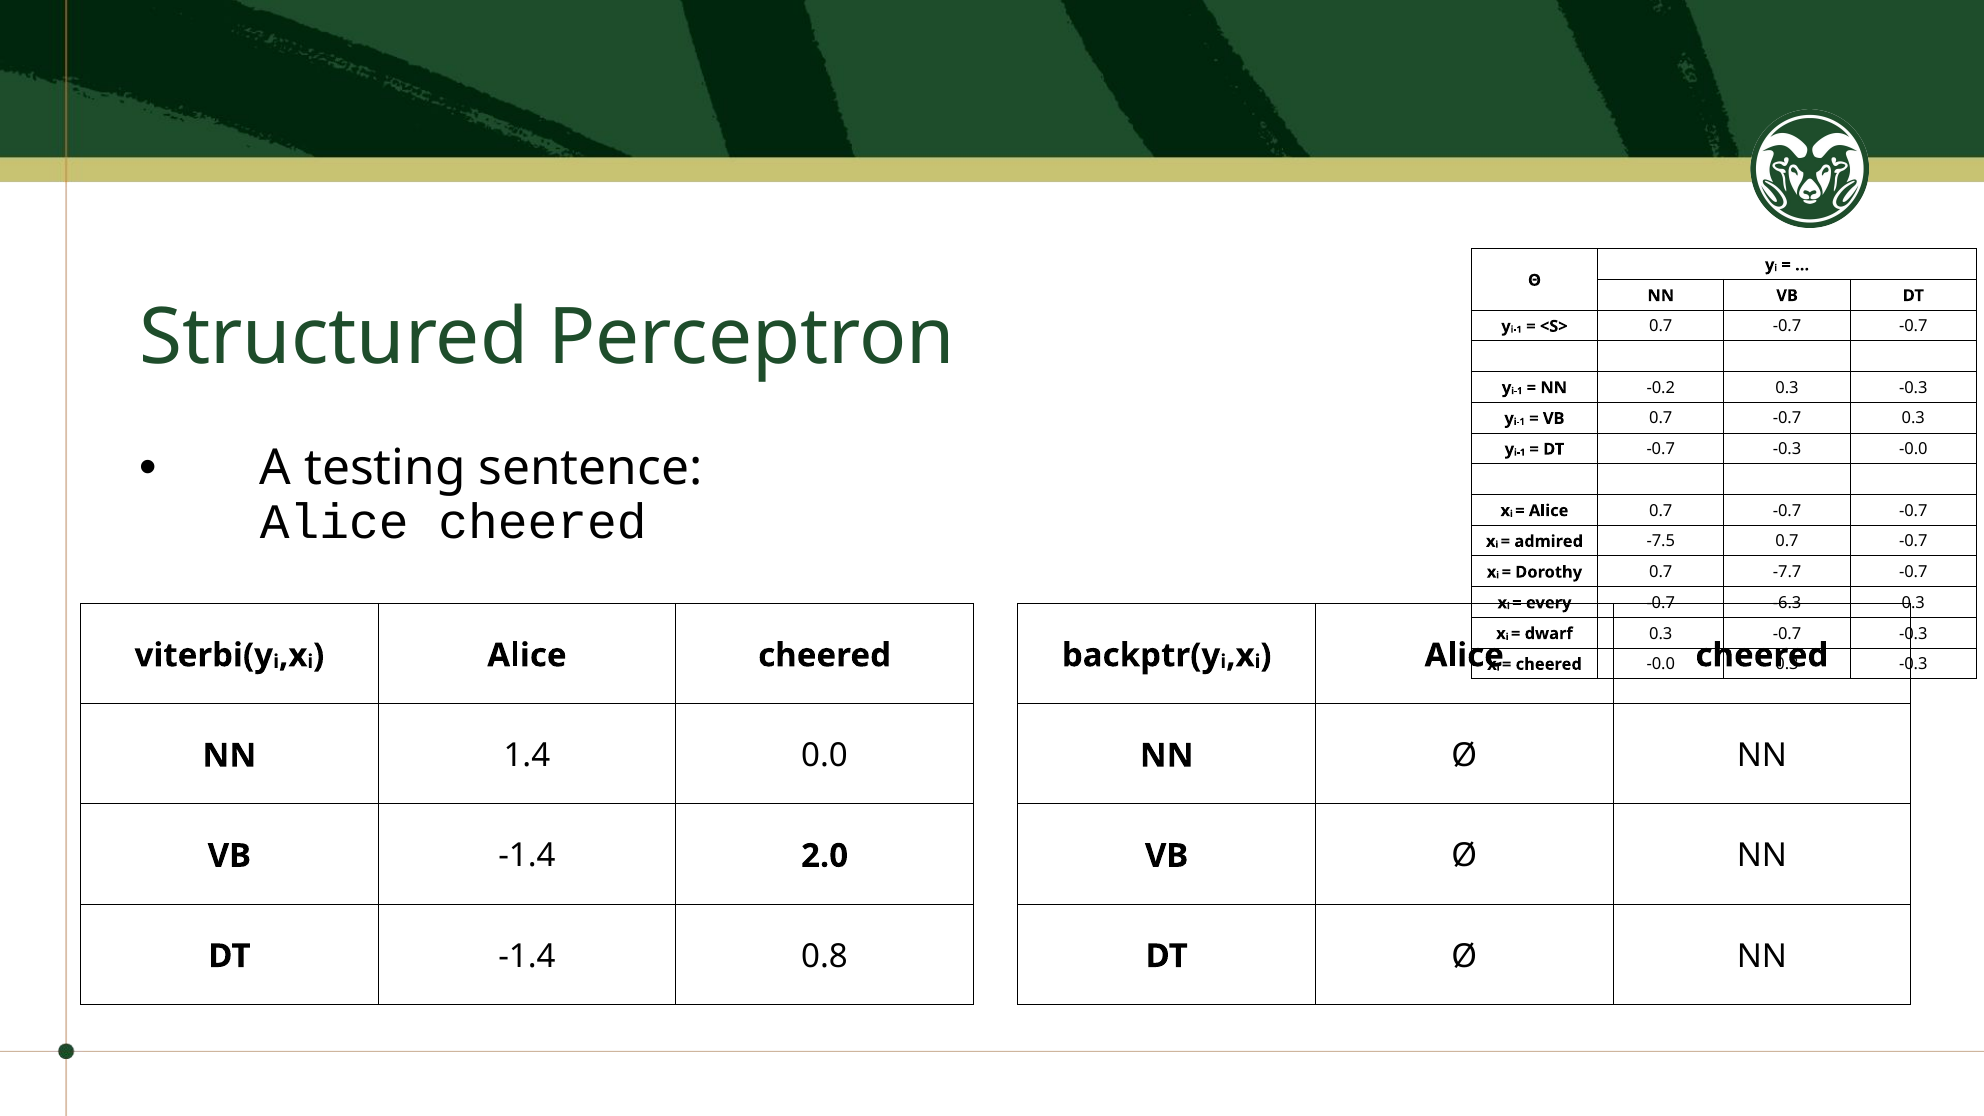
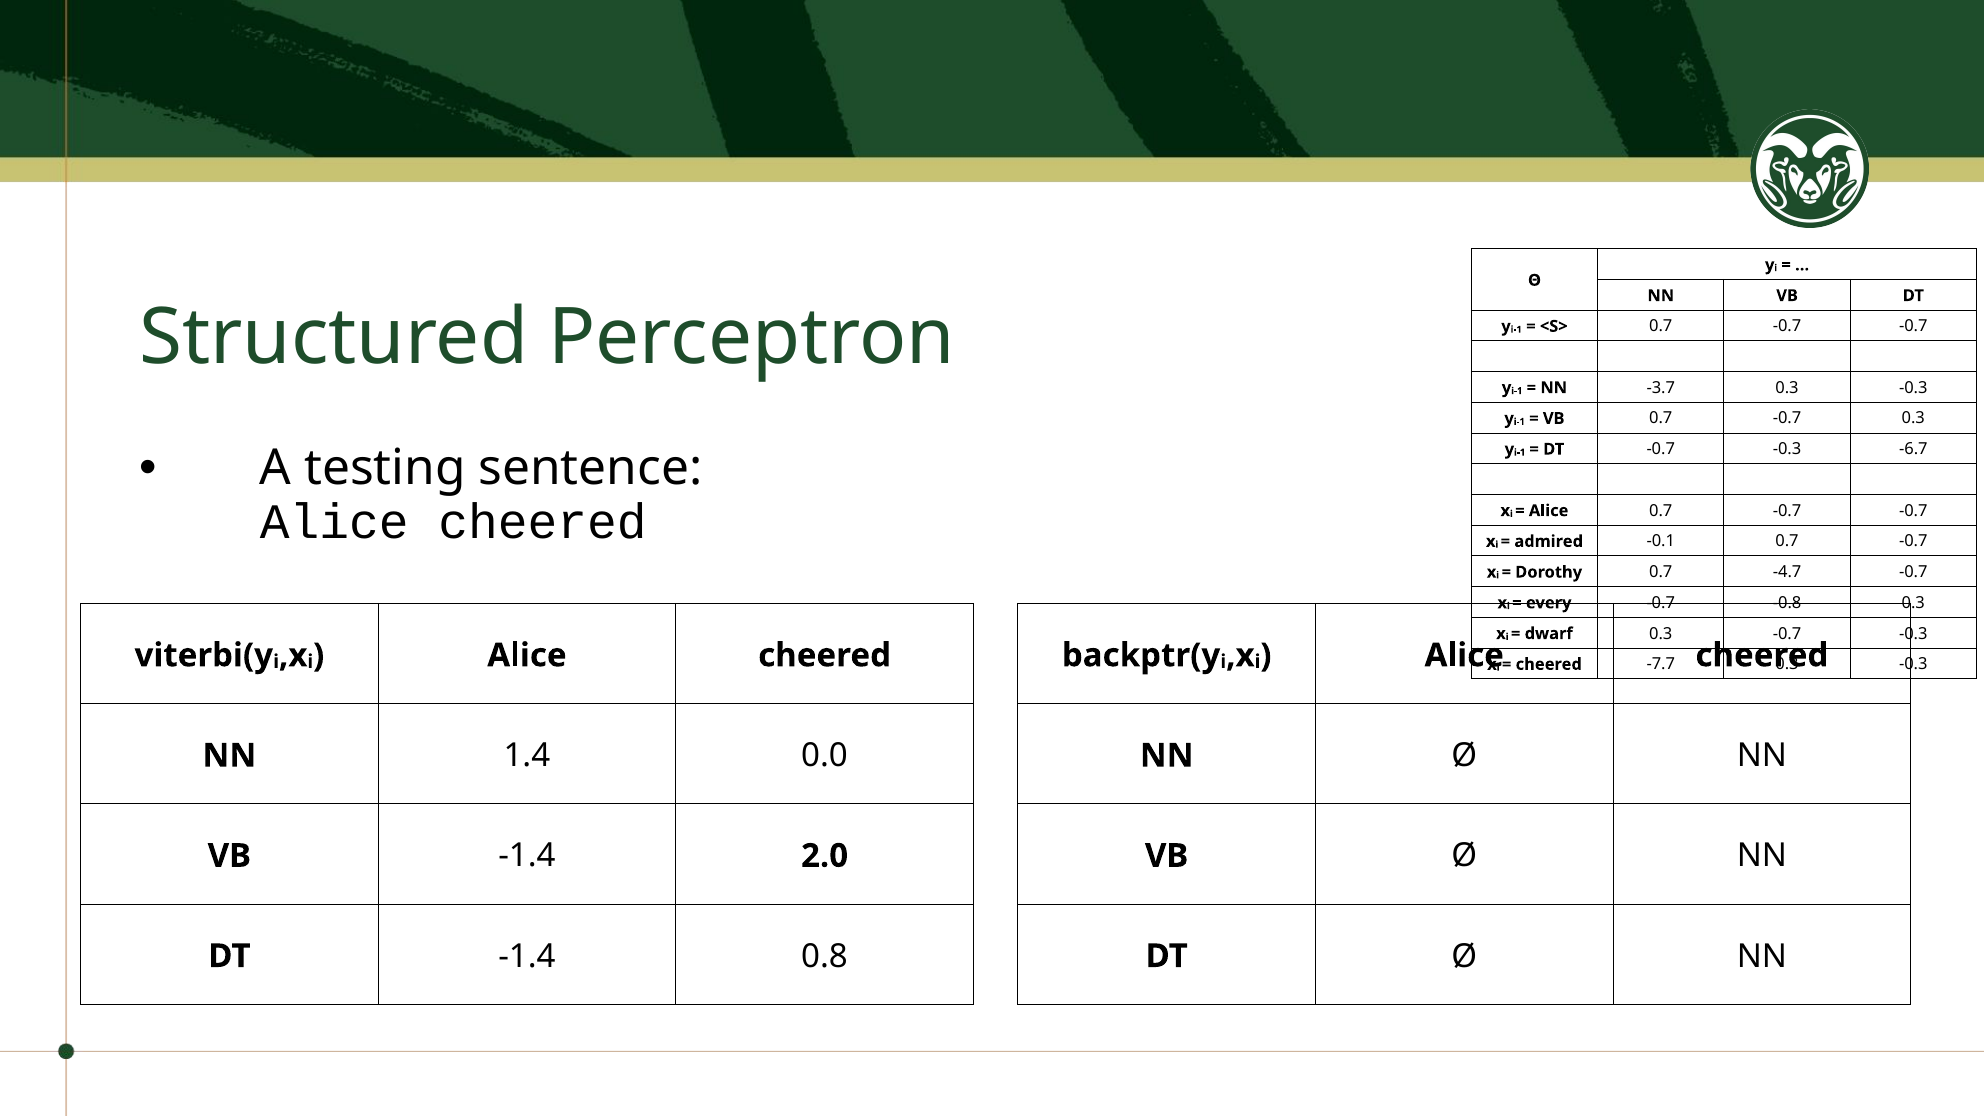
-0.2: -0.2 -> -3.7 (1661, 388)
-0.3 -0.0: -0.0 -> -6.7 (1913, 449)
-7.5: -7.5 -> -0.1 (1661, 541)
-7.7: -7.7 -> -4.7 (1787, 572)
-6.3: -6.3 -> -0.8 (1787, 603)
cheered -0.0: -0.0 -> -7.7 (1661, 664)
